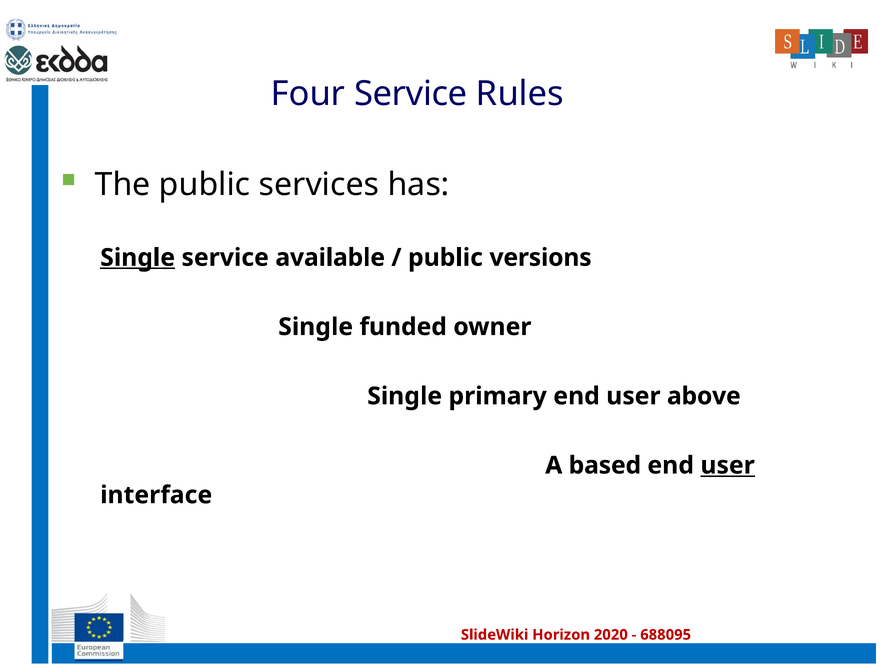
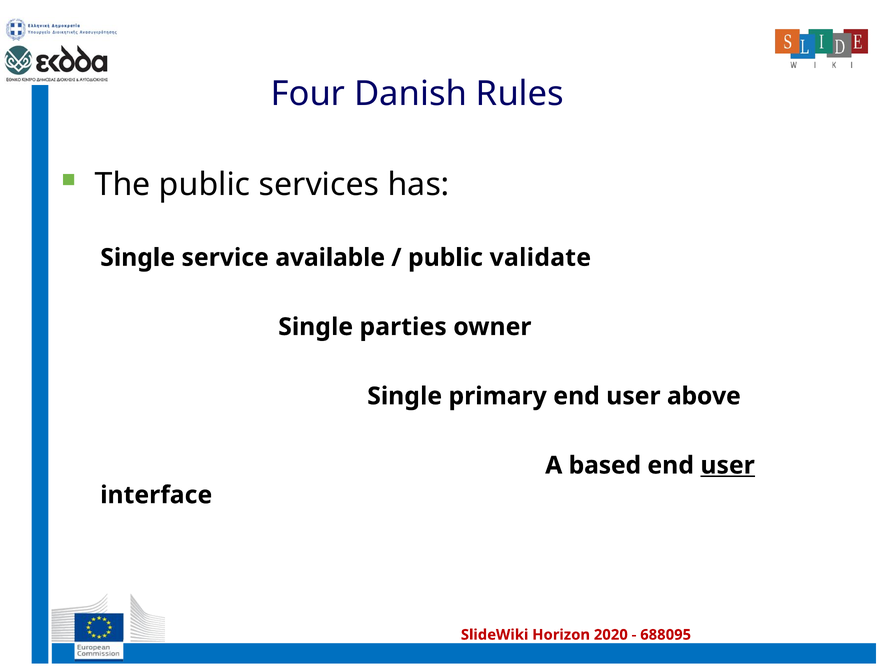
Four Service: Service -> Danish (411, 94)
Single underline: present -> none (138, 258)
versions: versions -> validate (540, 258)
funded: funded -> parties (403, 327)
